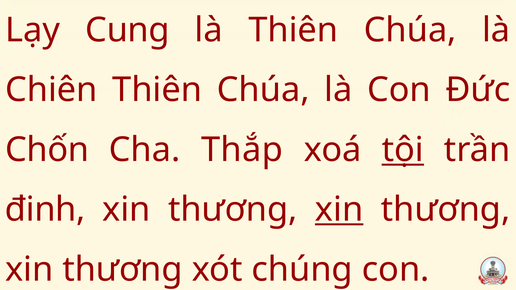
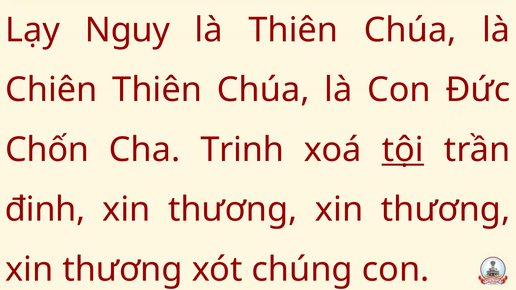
Cung: Cung -> Nguy (128, 30)
Thắp: Thắp -> Trinh (242, 150)
xin underline: present -> none (339, 210)
